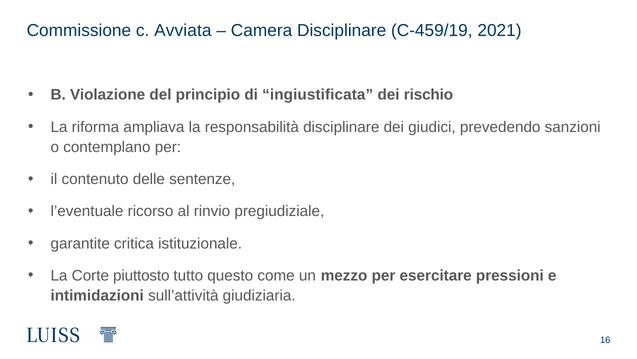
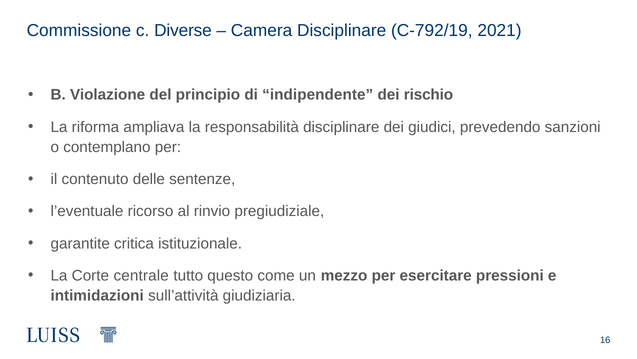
Avviata: Avviata -> Diverse (183, 31)
C‑459/19: C‑459/19 -> C‑792/19 (432, 31)
ingiustificata: ingiustificata -> indipendente (318, 95)
piuttosto: piuttosto -> centrale (141, 275)
